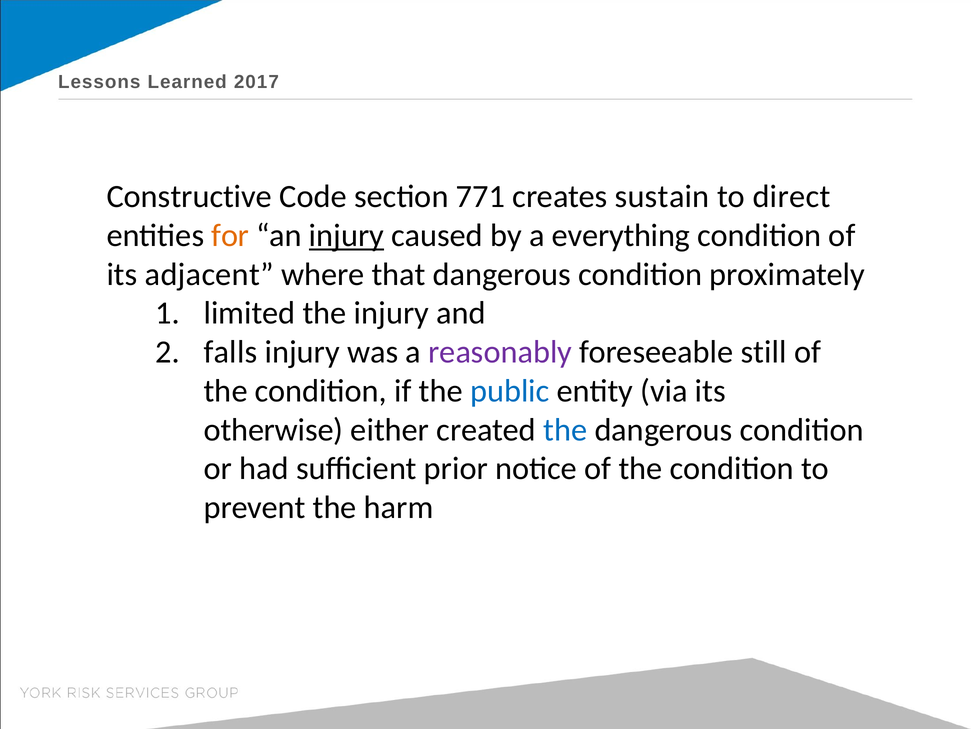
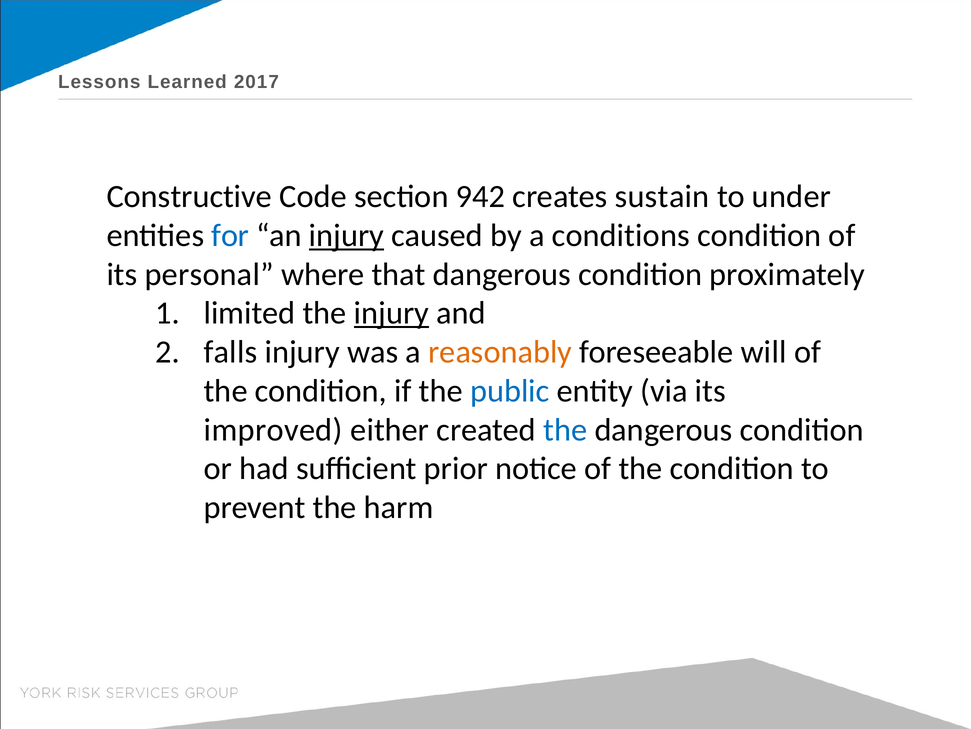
771: 771 -> 942 (480, 196)
direct: direct -> under (792, 196)
for colour: orange -> blue (230, 235)
everything: everything -> conditions (621, 235)
adjacent: adjacent -> personal (209, 274)
injury underline: none -> present (391, 313)
reasonably colour: purple -> orange (500, 352)
still: still -> will (764, 352)
otherwise: otherwise -> improved (273, 429)
